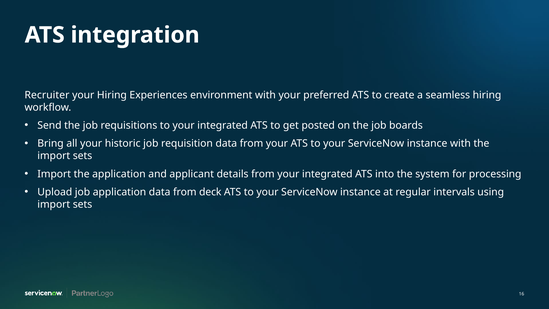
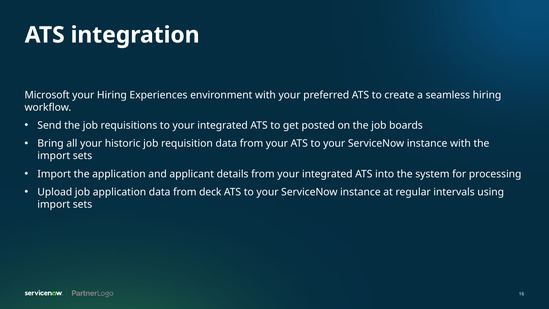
Recruiter: Recruiter -> Microsoft (47, 95)
